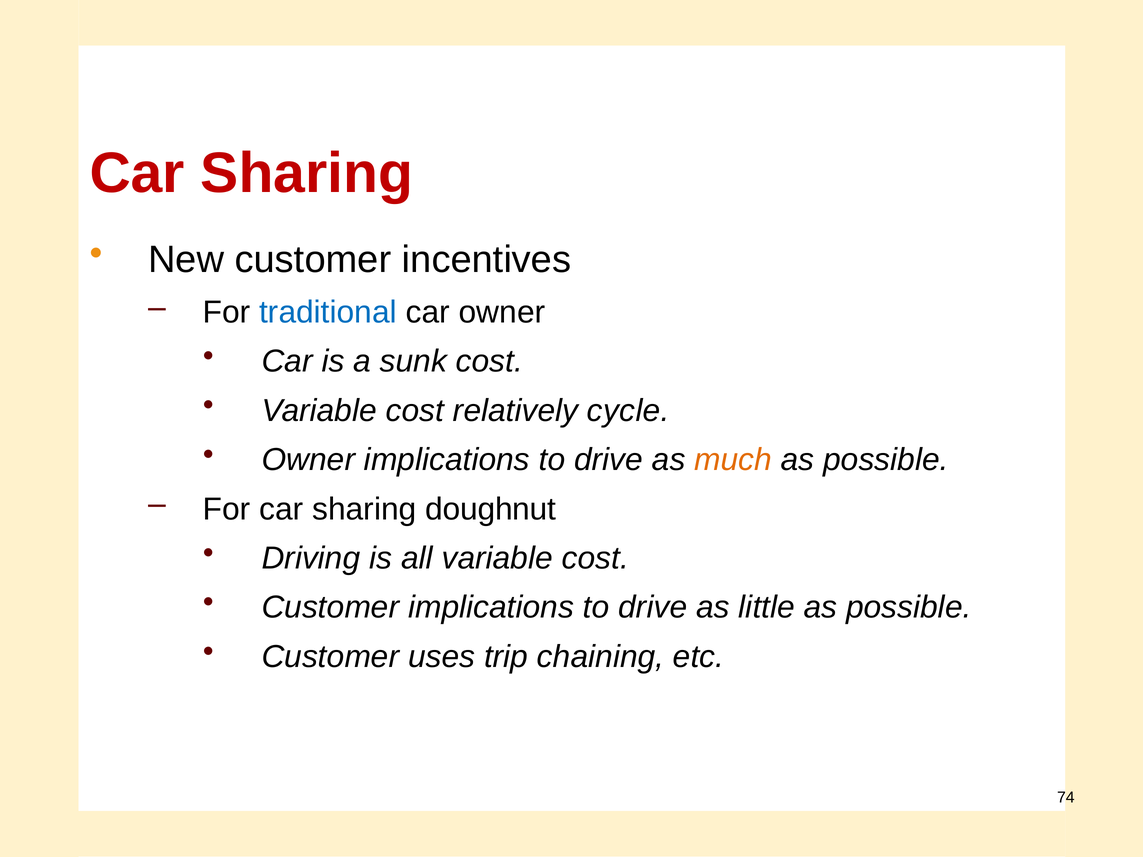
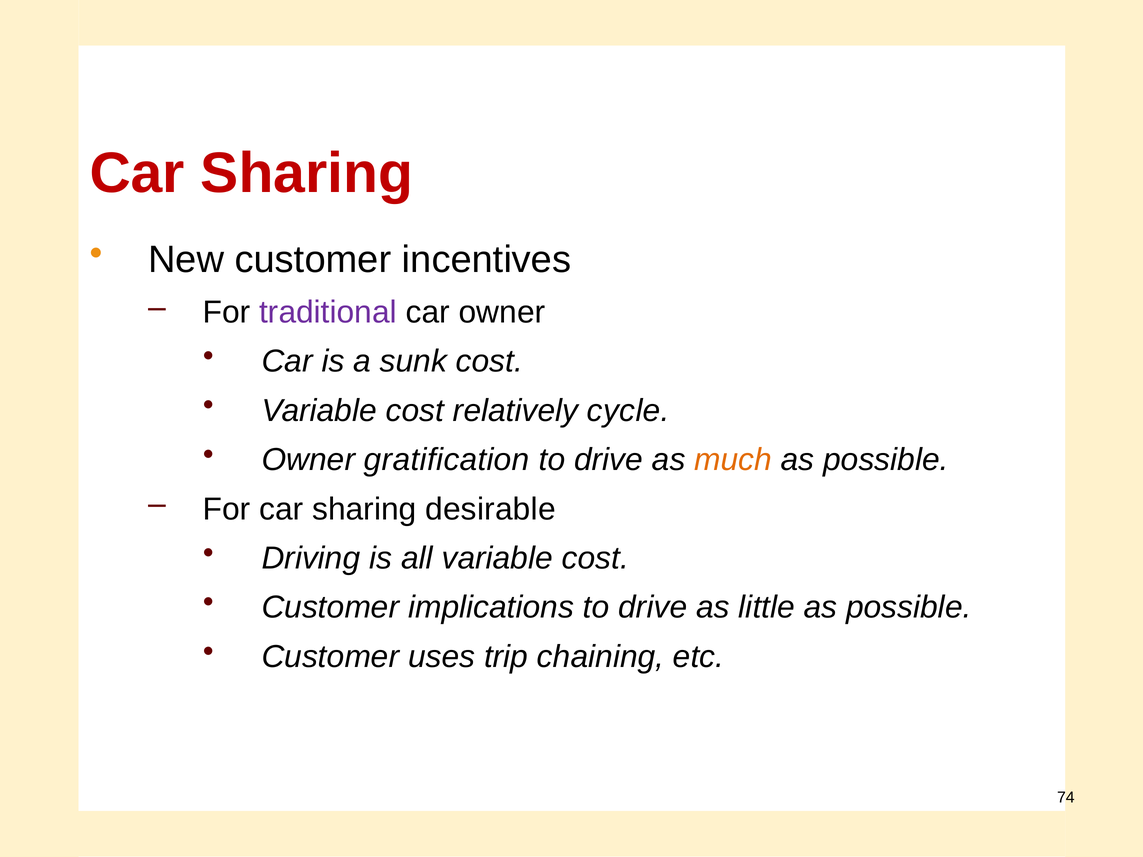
traditional colour: blue -> purple (328, 312)
Owner implications: implications -> gratification (447, 460)
doughnut: doughnut -> desirable (490, 509)
